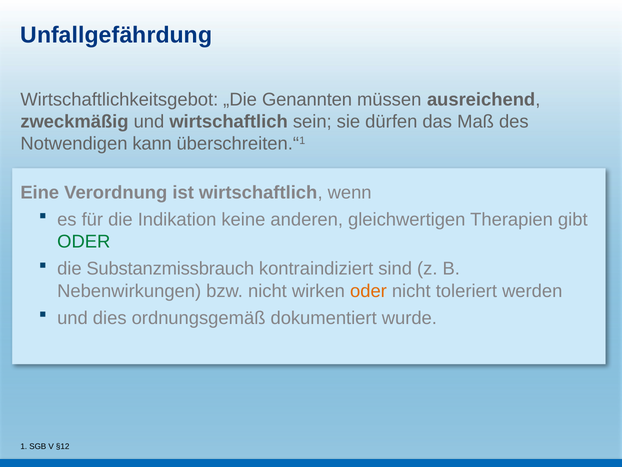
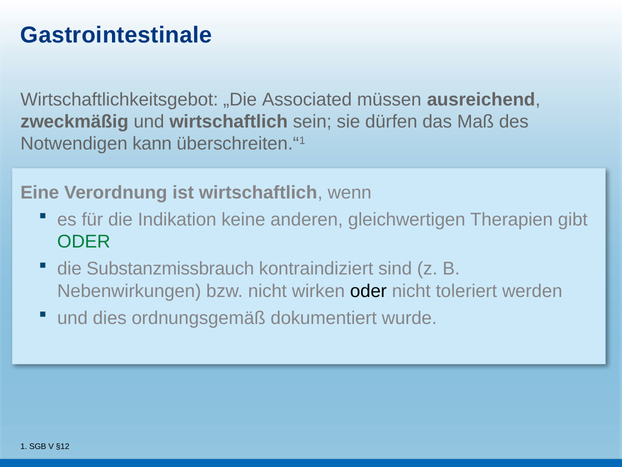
Unfallgefährdung: Unfallgefährdung -> Gastrointestinale (116, 35)
Genannten: Genannten -> Associated (307, 99)
oder colour: orange -> black (368, 291)
